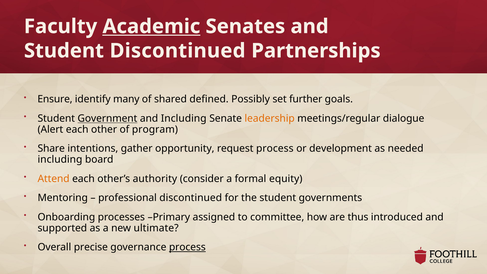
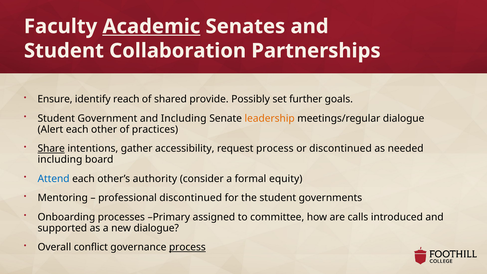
Student Discontinued: Discontinued -> Collaboration (178, 51)
many: many -> reach (126, 99)
defined: defined -> provide (209, 99)
Government underline: present -> none (107, 118)
program: program -> practices (155, 129)
Share underline: none -> present (51, 149)
opportunity: opportunity -> accessibility (185, 149)
or development: development -> discontinued (340, 149)
Attend colour: orange -> blue (54, 179)
thus: thus -> calls (358, 217)
new ultimate: ultimate -> dialogue (156, 228)
precise: precise -> conflict (91, 247)
